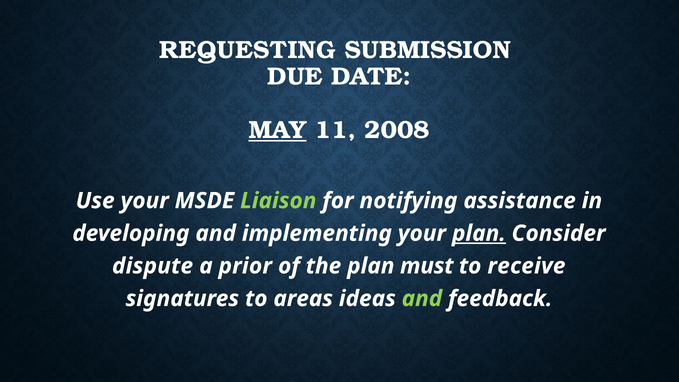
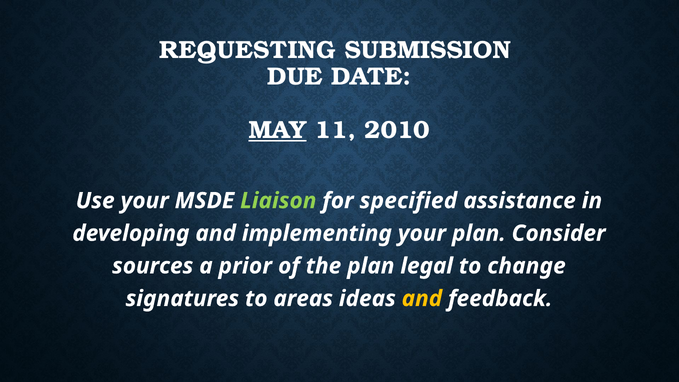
2008: 2008 -> 2010 (397, 130)
notifying: notifying -> specified (408, 201)
plan underline: present -> none (479, 233)
dispute: dispute -> sources (153, 266)
must: must -> legal (427, 266)
receive: receive -> change (527, 266)
and colour: light green -> yellow (422, 299)
